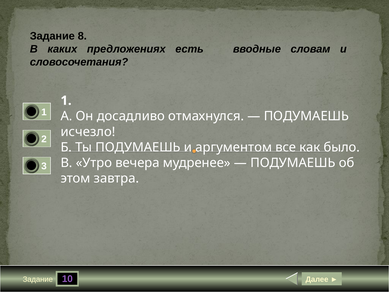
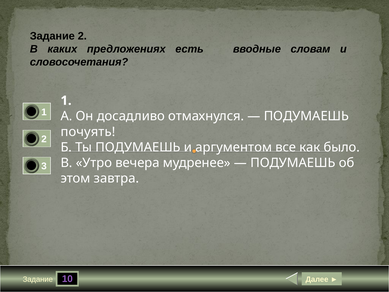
Задание 8: 8 -> 2 (82, 36)
исчезло: исчезло -> почуять (88, 132)
